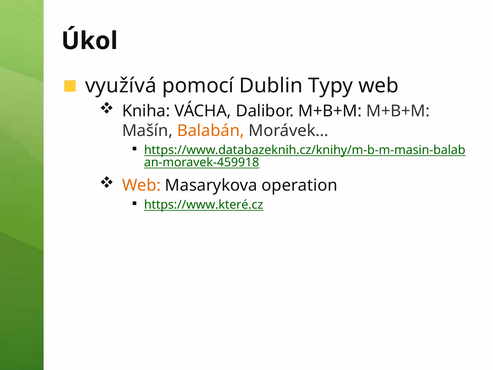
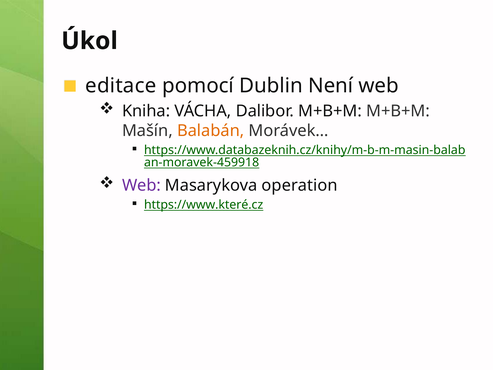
využívá: využívá -> editace (121, 86)
Typy: Typy -> Není (331, 86)
Web colour: orange -> purple (141, 185)
